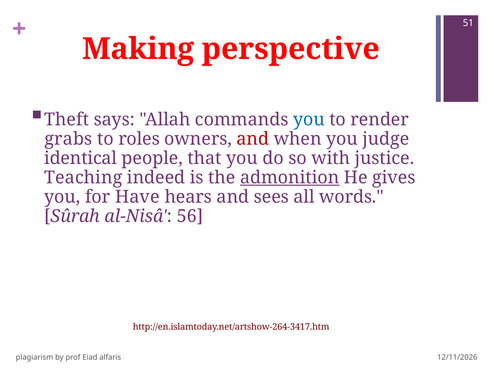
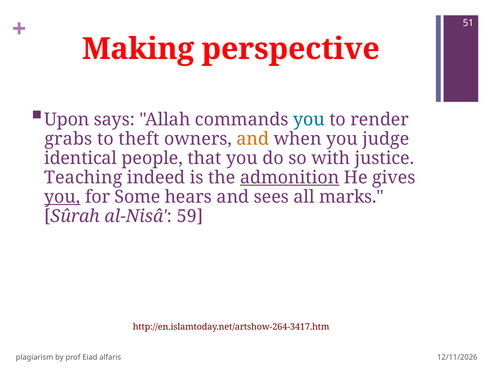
Theft: Theft -> Upon (67, 120)
roles: roles -> theft (139, 139)
and colour: red -> orange (253, 139)
you underline: none -> present (62, 197)
Have: Have -> Some (138, 197)
words: words -> marks (352, 197)
56: 56 -> 59 (190, 216)
